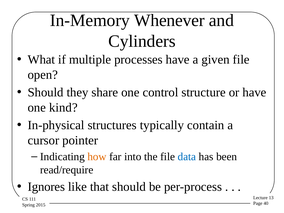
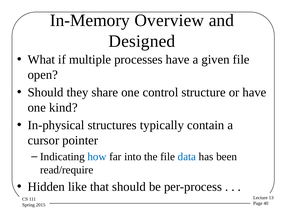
Whenever: Whenever -> Overview (169, 20)
Cylinders: Cylinders -> Designed (142, 41)
how colour: orange -> blue (97, 157)
Ignores: Ignores -> Hidden (46, 187)
